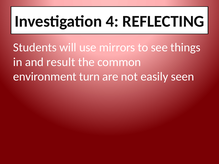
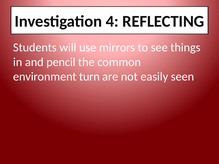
result: result -> pencil (61, 62)
